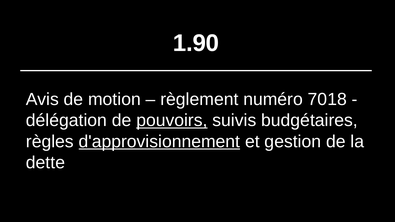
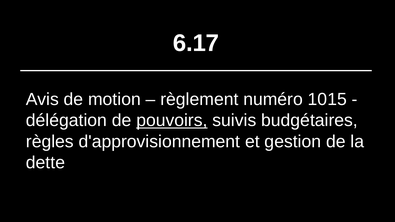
1.90: 1.90 -> 6.17 (196, 43)
7018: 7018 -> 1015 (327, 99)
d'approvisionnement underline: present -> none (159, 142)
